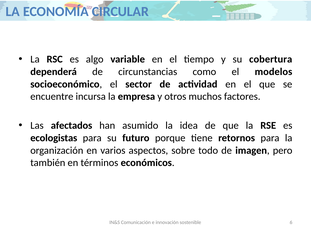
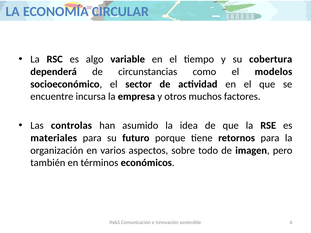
afectados: afectados -> controlas (71, 126)
ecologistas: ecologistas -> materiales (54, 138)
